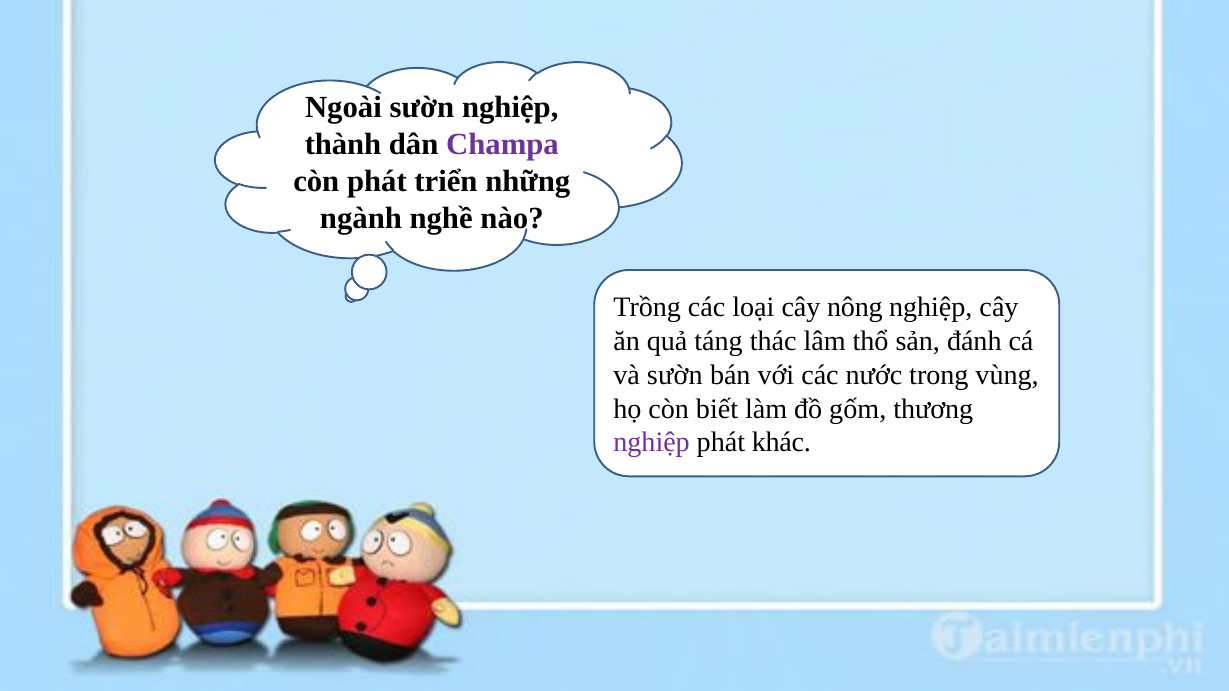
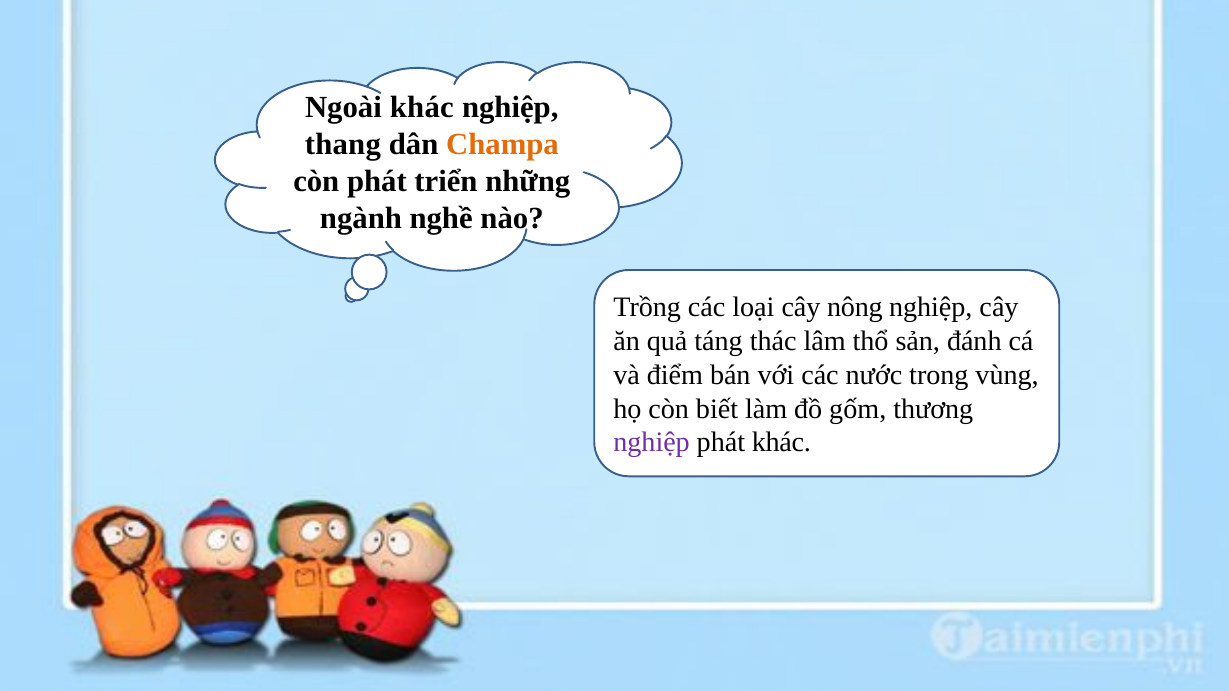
Ngoài sườn: sườn -> khác (422, 108)
thành: thành -> thang (343, 145)
Champa colour: purple -> orange (502, 145)
và sườn: sườn -> điểm (675, 375)
